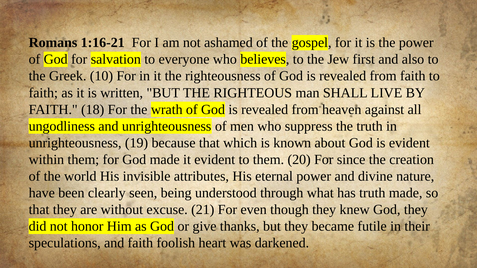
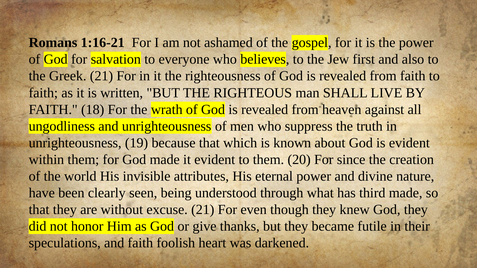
Greek 10: 10 -> 21 (101, 76)
has truth: truth -> third (372, 193)
